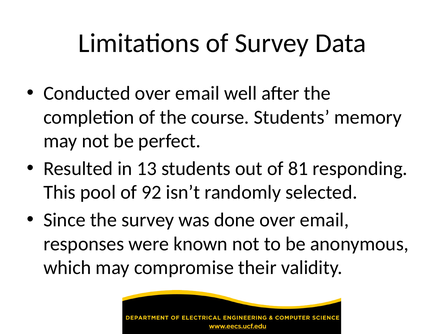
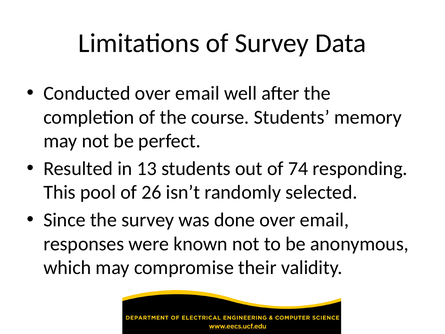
81: 81 -> 74 (298, 169)
92: 92 -> 26 (151, 192)
